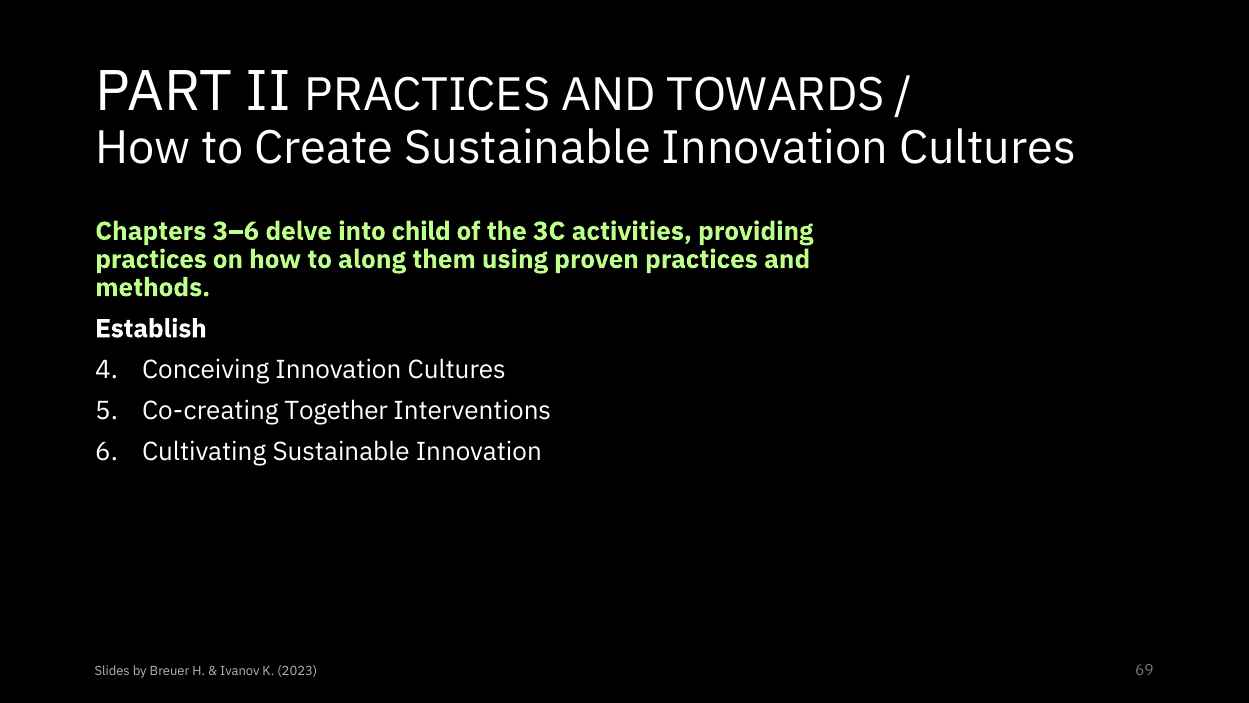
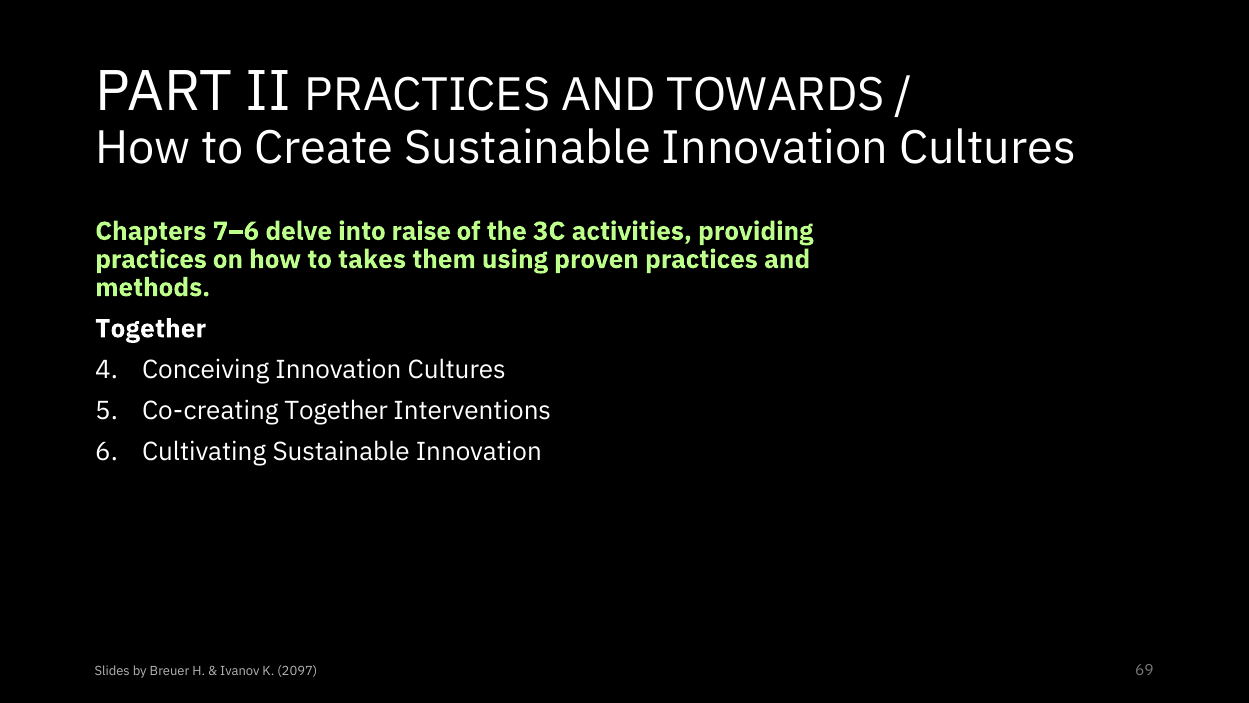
3–6: 3–6 -> 7–6 (236, 231)
child: child -> raise (421, 231)
along: along -> takes (372, 259)
Establish: Establish -> Together (151, 329)
2023: 2023 -> 2097 (297, 671)
